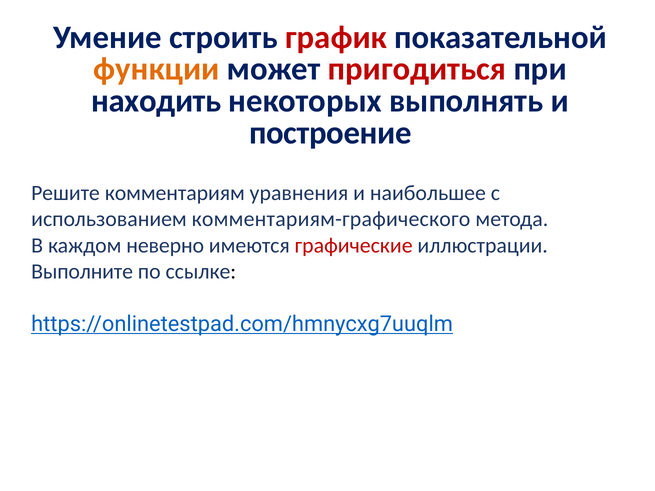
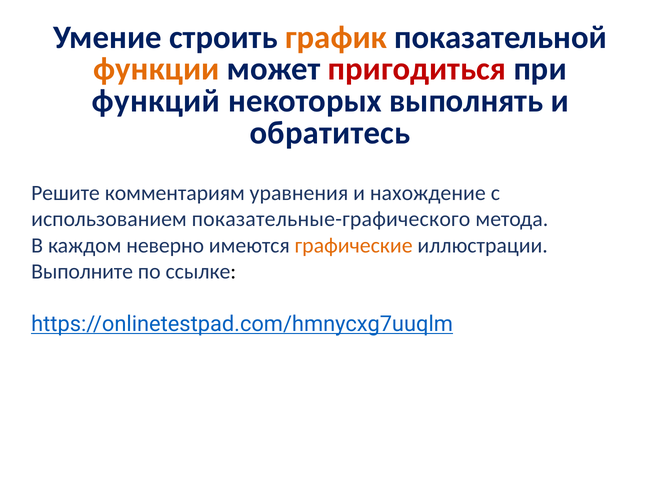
график colour: red -> orange (336, 37)
находить: находить -> функций (156, 101)
построение: построение -> обратитесь (330, 133)
наибольшее: наибольшее -> нахождение (428, 193)
комментариям-графического: комментариям-графического -> показательные-графического (331, 219)
графические colour: red -> orange (354, 246)
